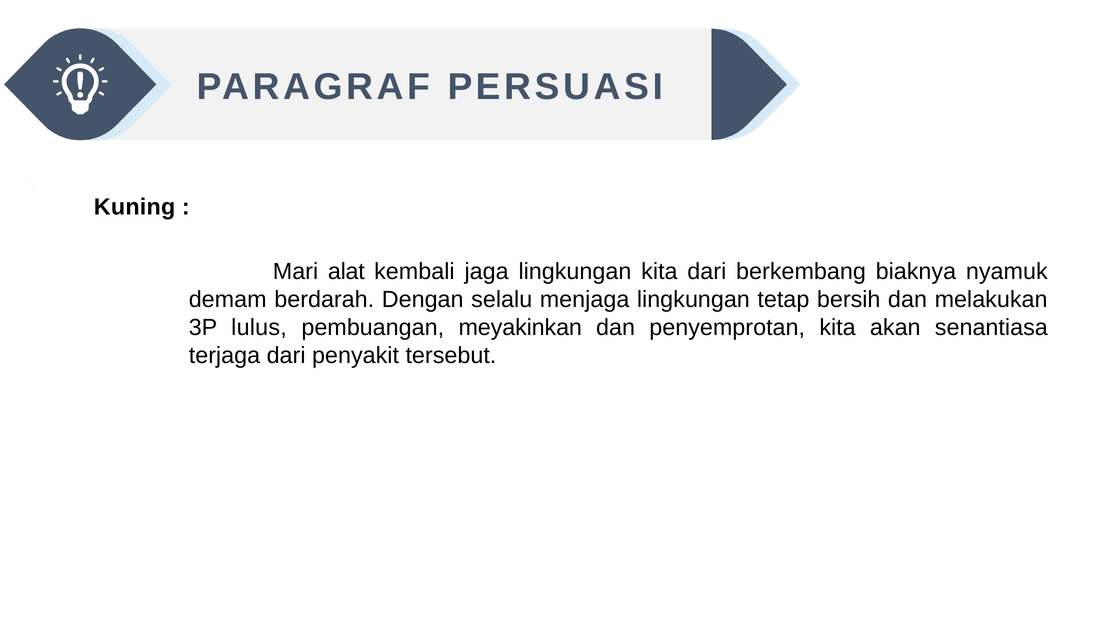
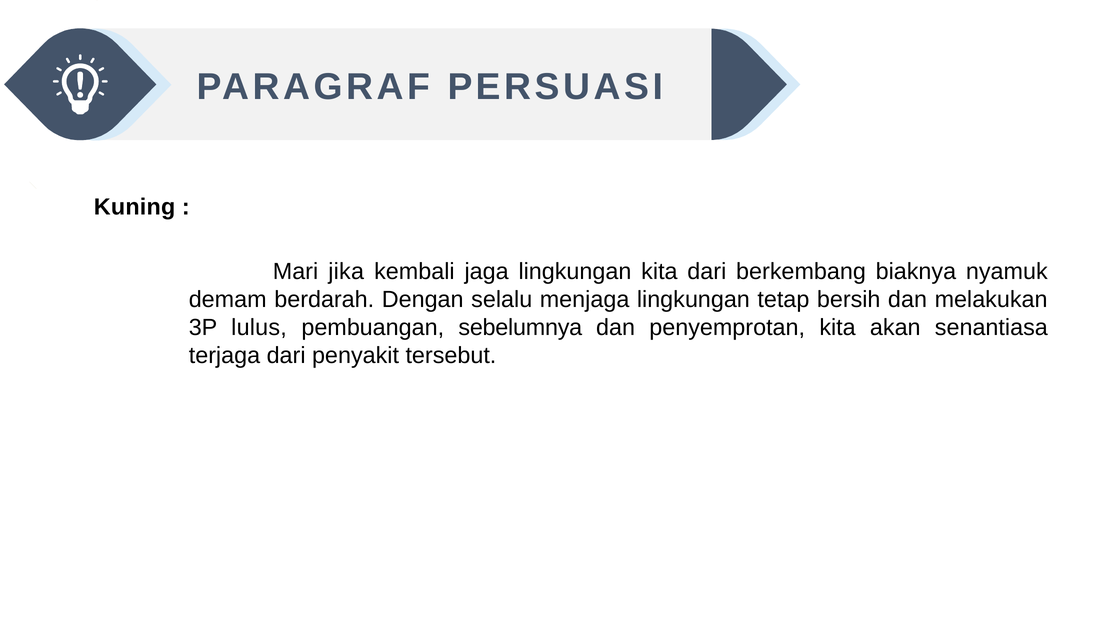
alat: alat -> jika (346, 272)
meyakinkan: meyakinkan -> sebelumnya (520, 328)
